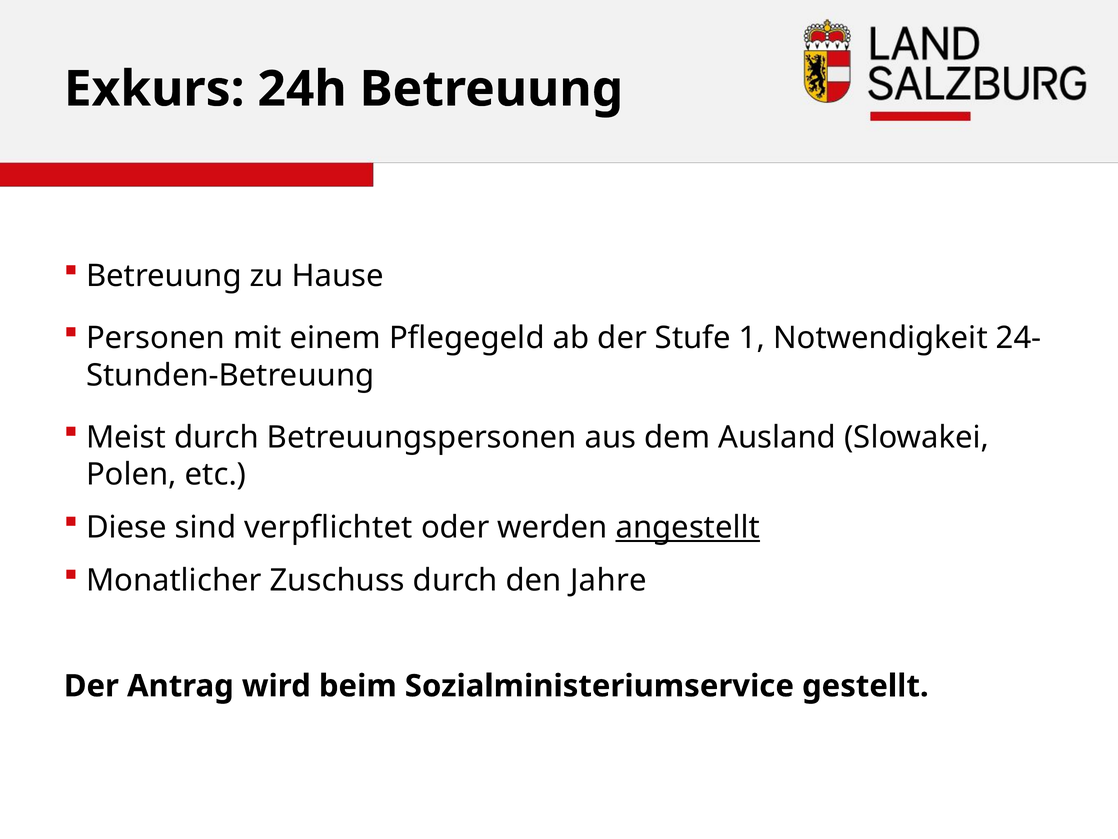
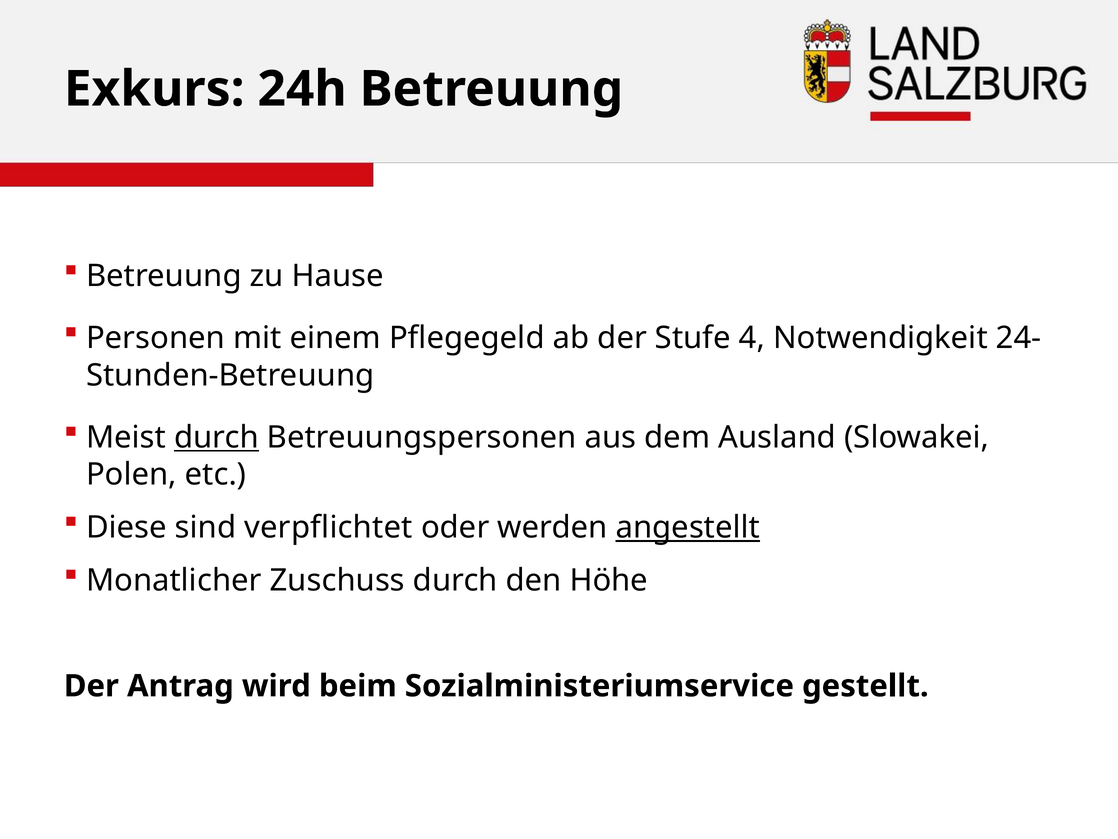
1: 1 -> 4 (752, 338)
durch underline: none -> present (216, 437)
Jahre: Jahre -> Höhe (609, 580)
